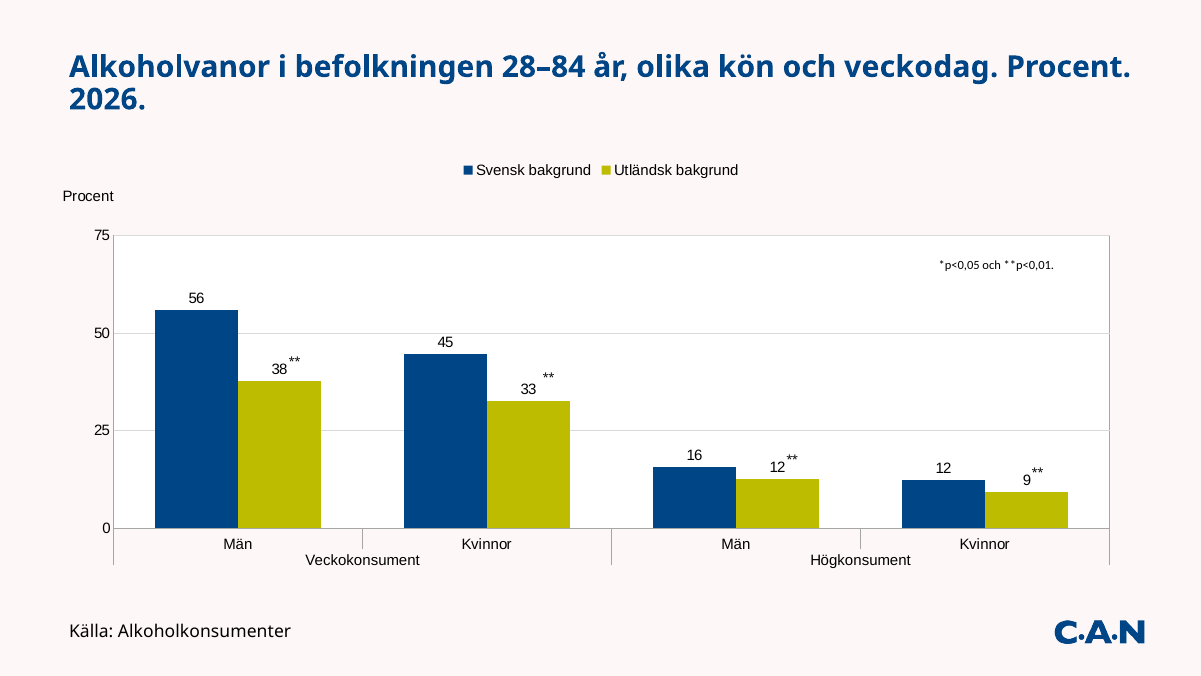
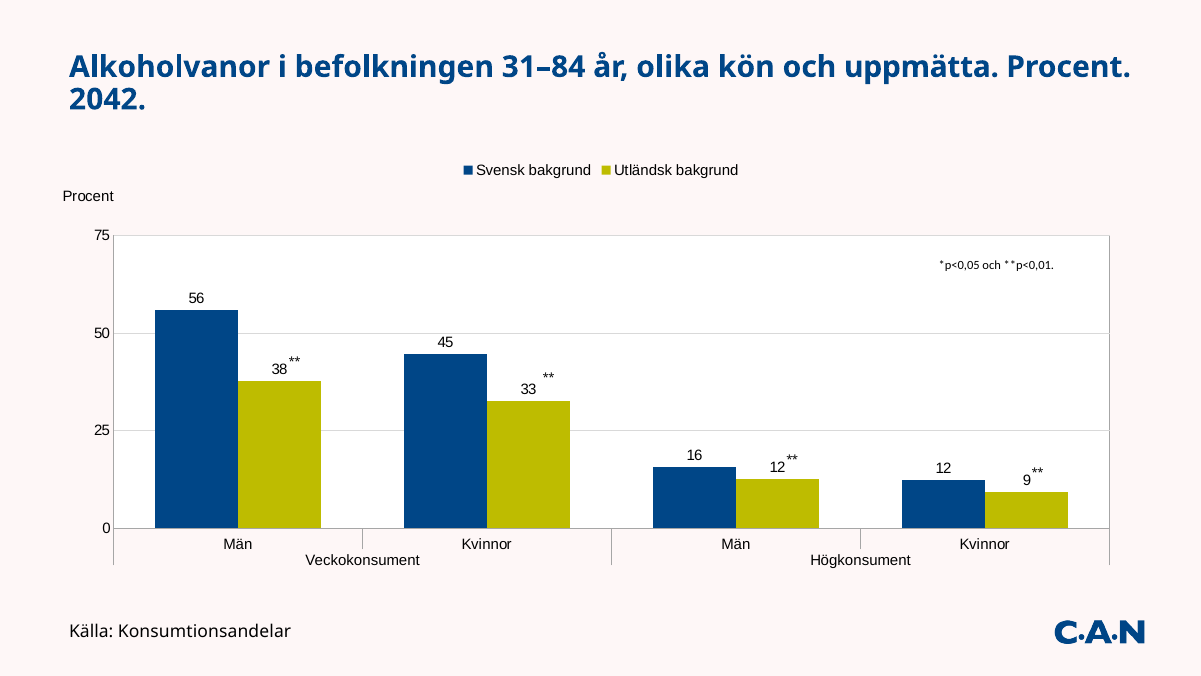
28–84: 28–84 -> 31–84 (544, 67)
veckodag: veckodag -> uppmätta (921, 67)
2026: 2026 -> 2042 (108, 99)
Alkoholkonsumenter: Alkoholkonsumenter -> Konsumtionsandelar (204, 632)
